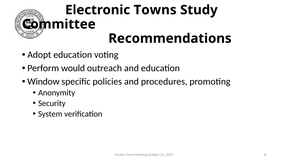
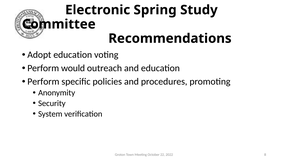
Towns: Towns -> Spring (155, 10)
Window: Window -> Perform (43, 82)
